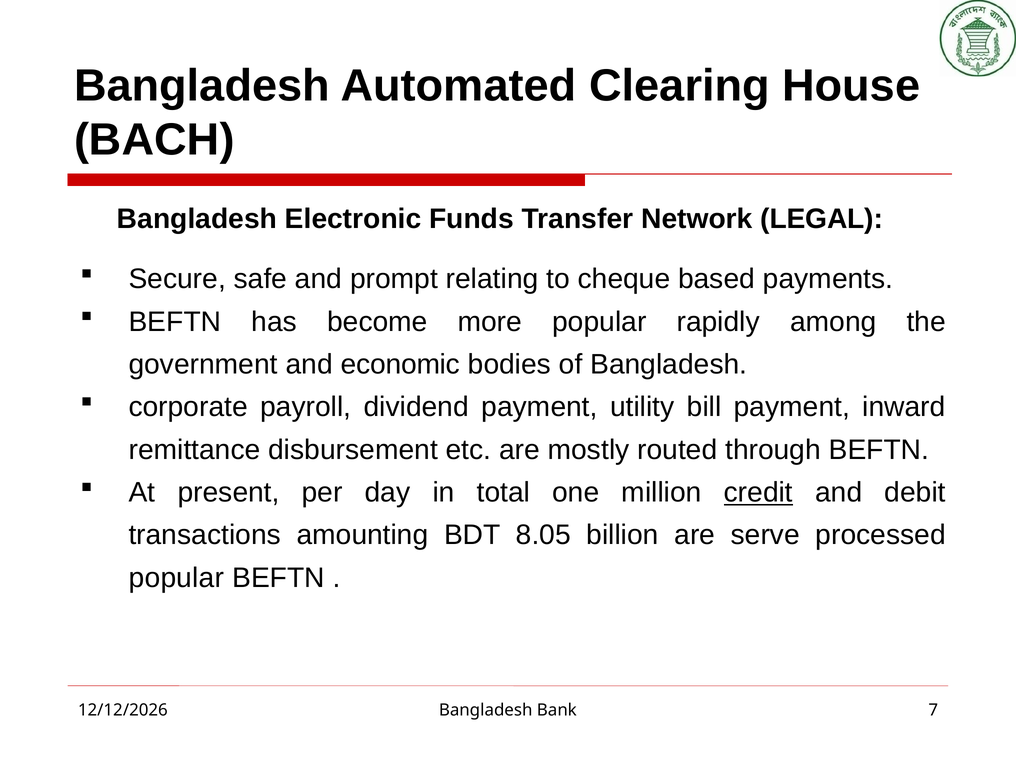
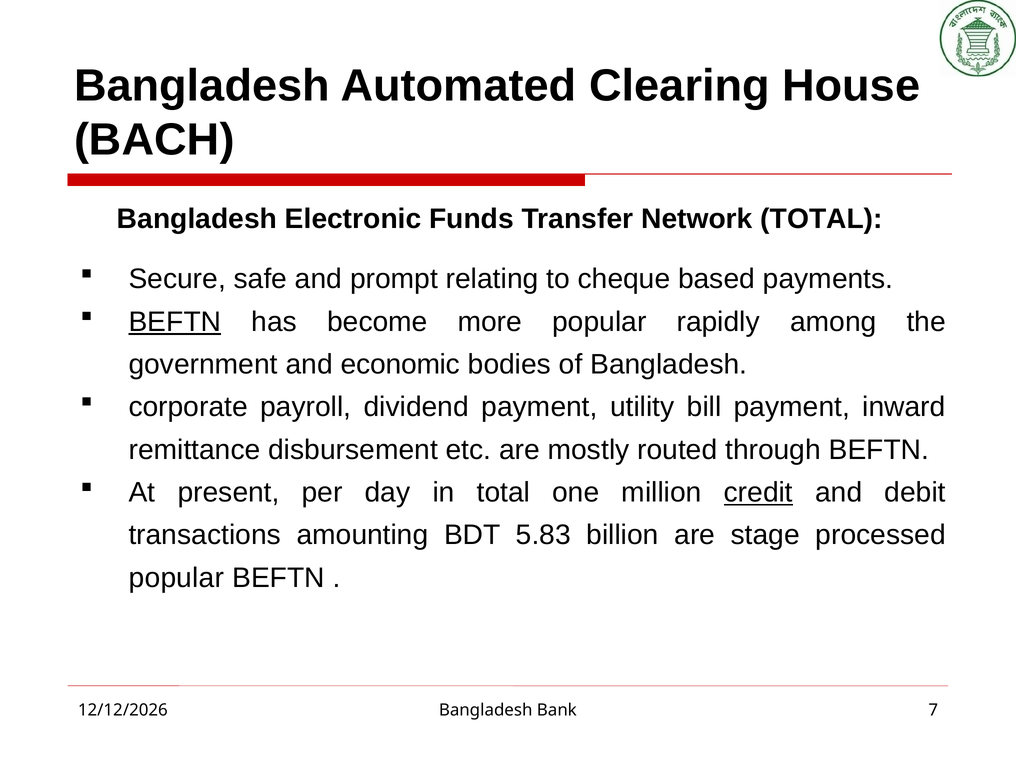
Network LEGAL: LEGAL -> TOTAL (822, 219)
BEFTN underline: none -> present (175, 322)
8.05: 8.05 -> 5.83 (543, 535)
serve: serve -> stage (765, 535)
